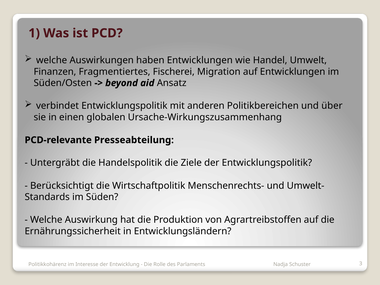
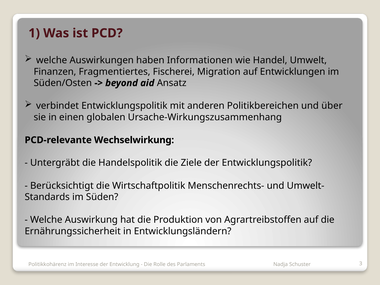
haben Entwicklungen: Entwicklungen -> Informationen (200, 60)
Presseabteilung: Presseabteilung -> Wechselwirkung (134, 140)
